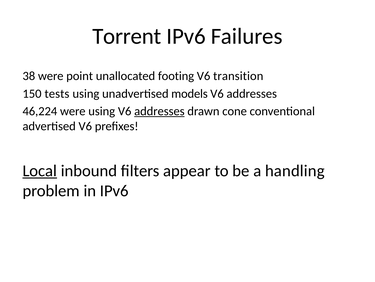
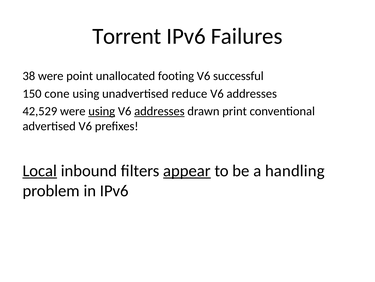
transition: transition -> successful (238, 76)
tests: tests -> cone (57, 93)
models: models -> reduce (189, 93)
46,224: 46,224 -> 42,529 (40, 111)
using underline: none -> present (102, 111)
cone: cone -> print (235, 111)
appear underline: none -> present (187, 170)
